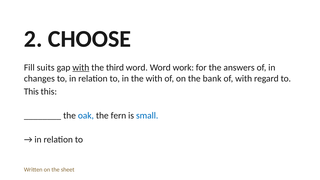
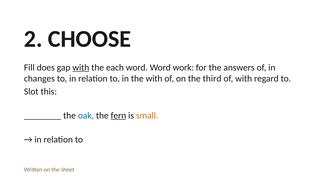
suits: suits -> does (46, 67)
third: third -> each (115, 67)
bank: bank -> third (212, 79)
This: This -> Slot (31, 91)
fern underline: none -> present (118, 115)
small colour: blue -> orange (147, 115)
